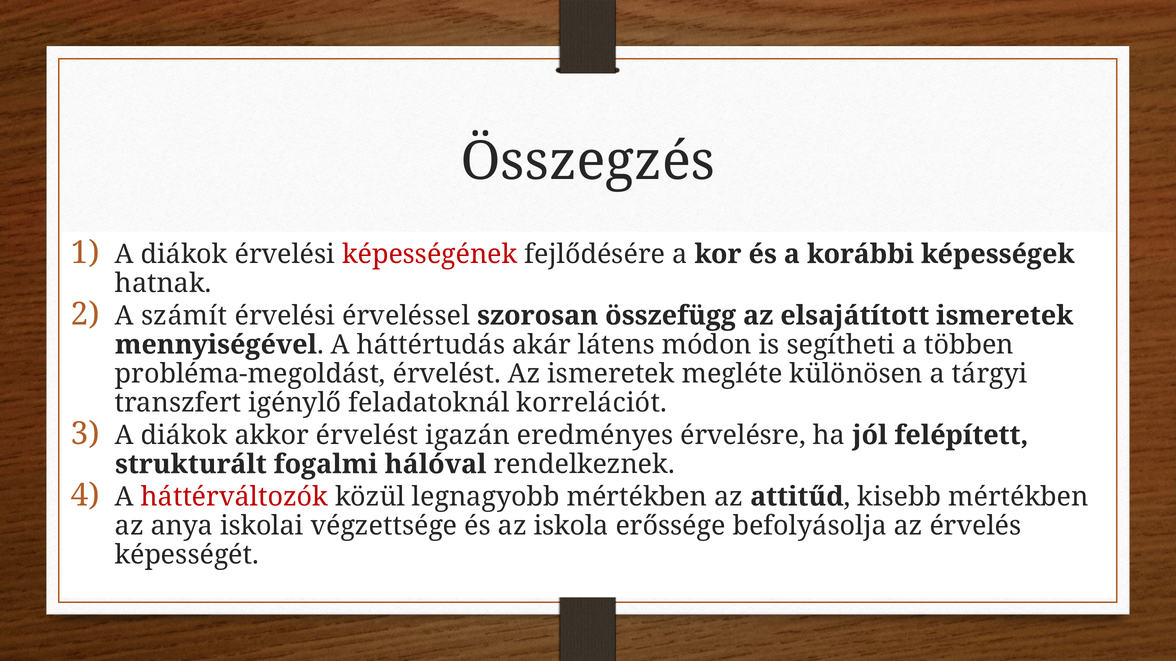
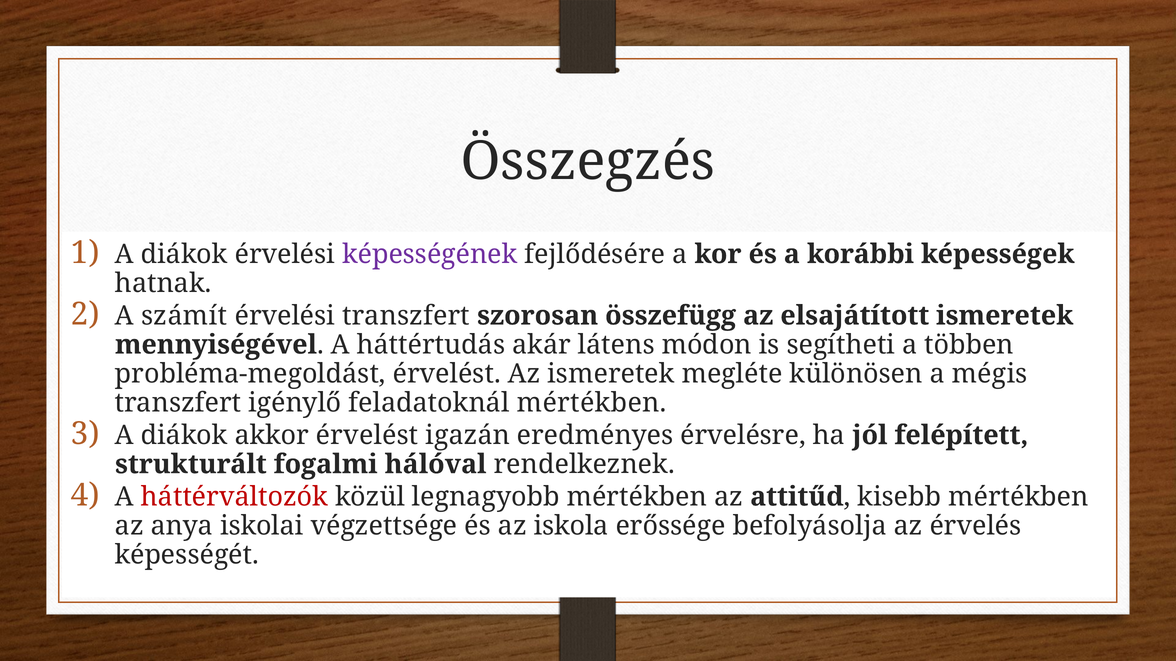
képességének colour: red -> purple (430, 254)
érvelési érveléssel: érveléssel -> transzfert (406, 316)
tárgyi: tárgyi -> mégis (990, 374)
feladatoknál korrelációt: korrelációt -> mértékben (592, 403)
